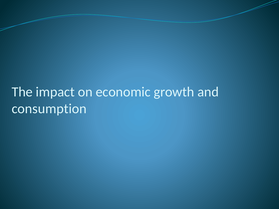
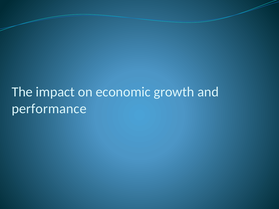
consumption: consumption -> performance (49, 109)
